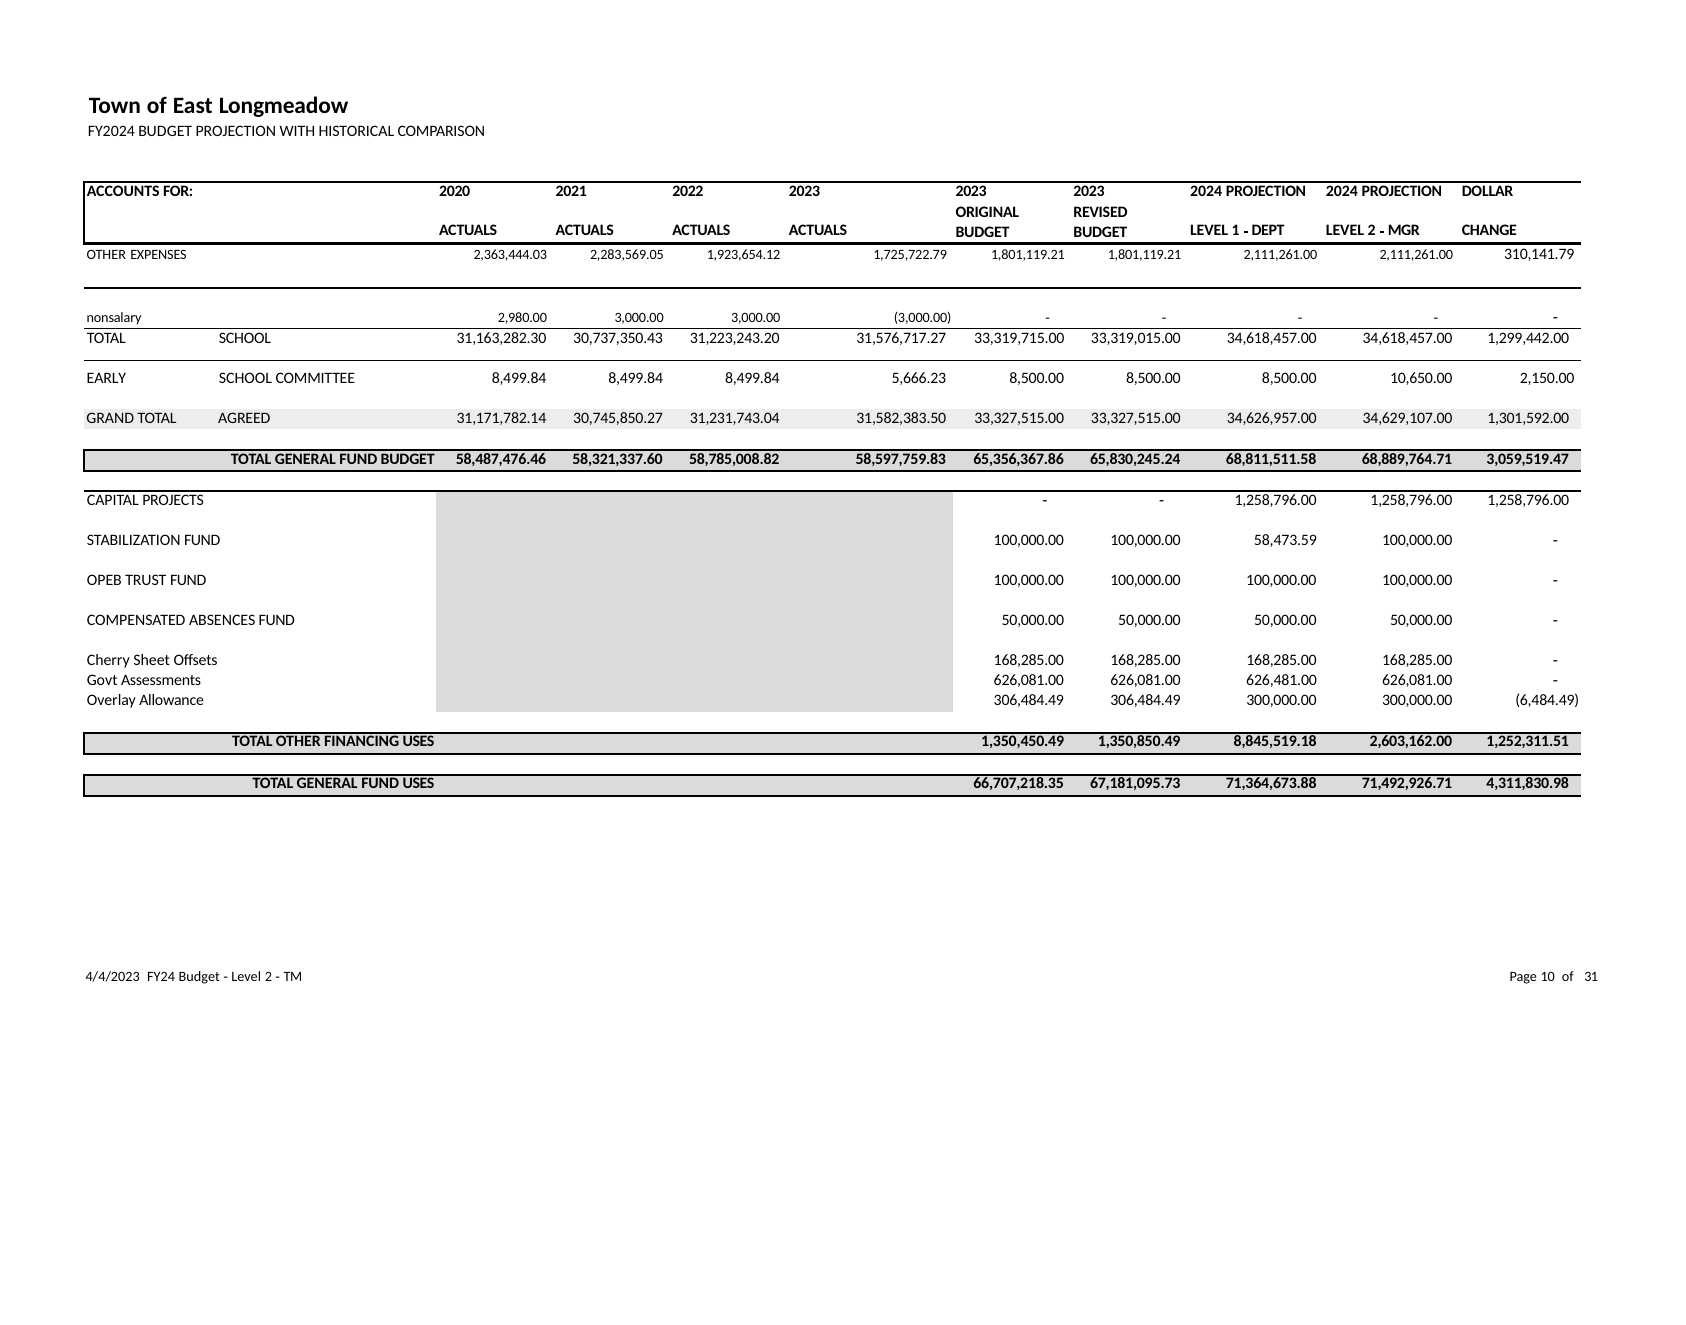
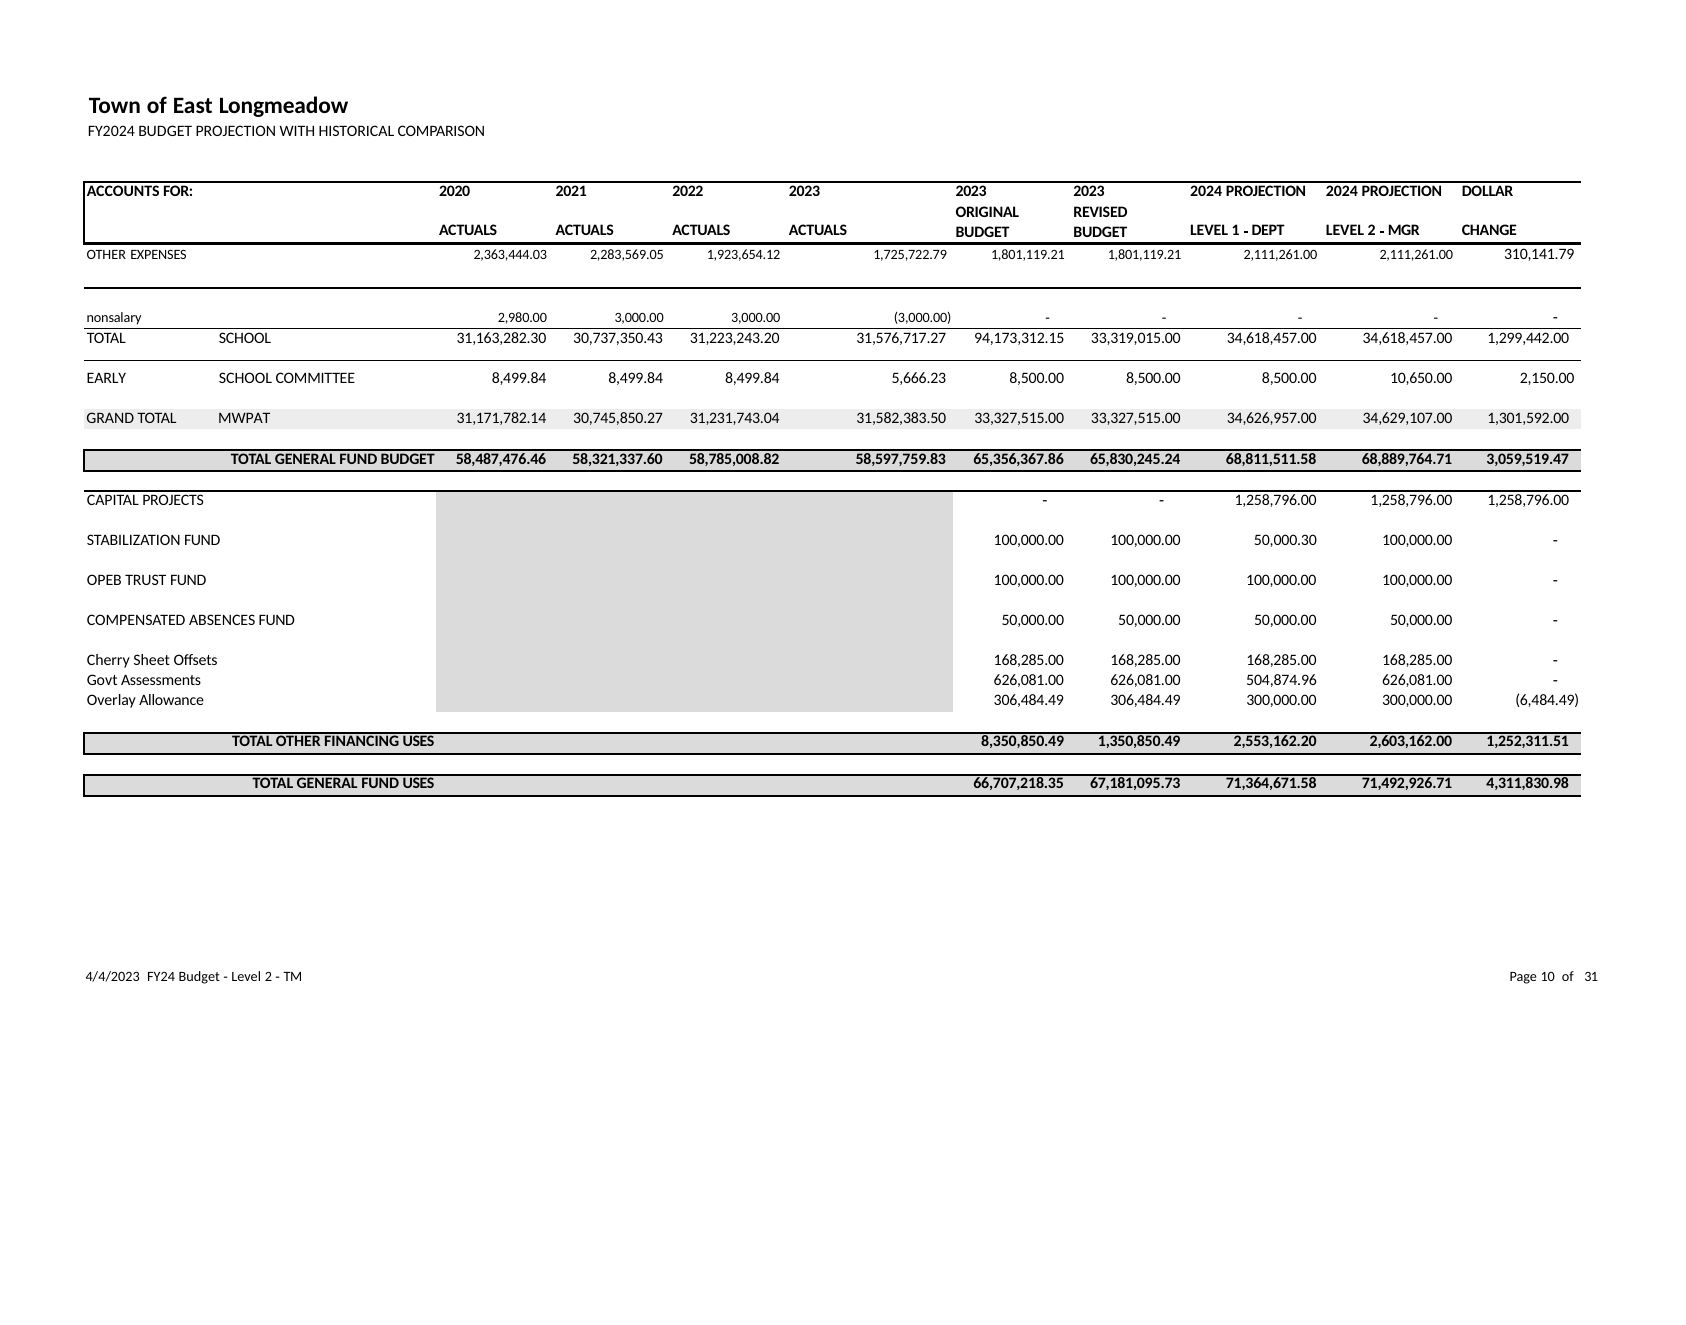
33,319,715.00: 33,319,715.00 -> 94,173,312.15 (1019, 338)
AGREED: AGREED -> MWPAT (244, 418)
58,473.59: 58,473.59 -> 50,000.30 (1285, 540)
626,481.00: 626,481.00 -> 504,874.96 (1282, 680)
1,350,450.49: 1,350,450.49 -> 8,350,850.49 (1023, 741)
8,845,519.18: 8,845,519.18 -> 2,553,162.20 (1275, 741)
71,364,673.88: 71,364,673.88 -> 71,364,671.58 (1271, 783)
